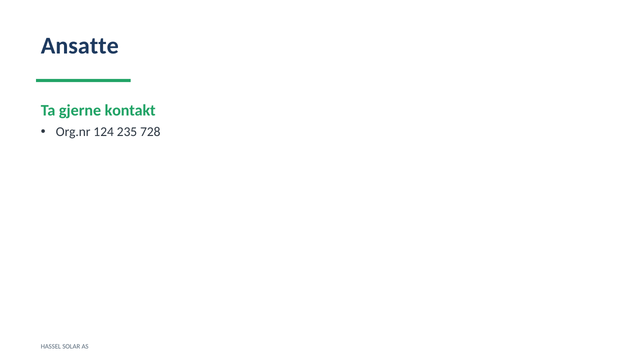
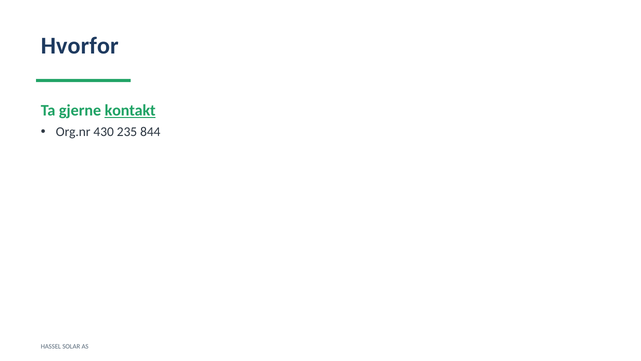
Ansatte: Ansatte -> Hvorfor (80, 46)
kontakt underline: none -> present (130, 110)
124: 124 -> 430 (104, 132)
728: 728 -> 844 (150, 132)
